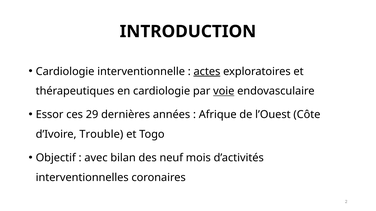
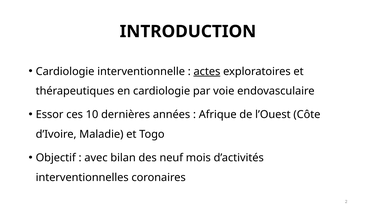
voie underline: present -> none (224, 91)
29: 29 -> 10 (92, 115)
Trouble: Trouble -> Maladie (101, 135)
